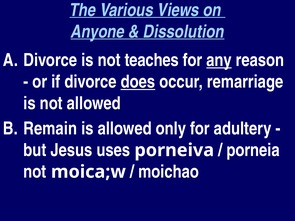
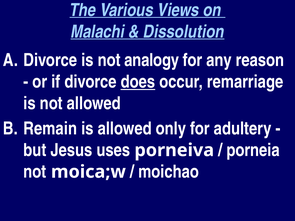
Anyone: Anyone -> Malachi (97, 32)
teaches: teaches -> analogy (152, 60)
any underline: present -> none (219, 60)
